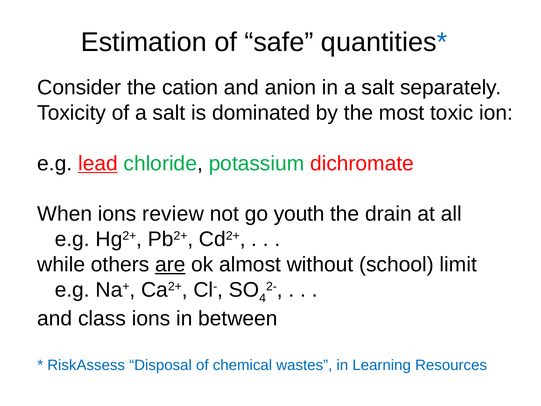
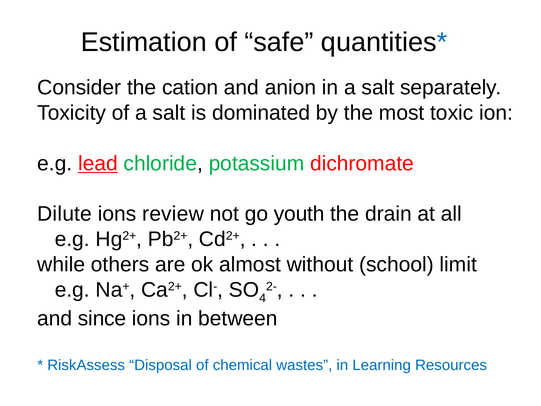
When: When -> Dilute (65, 214)
are underline: present -> none (170, 264)
class: class -> since (102, 318)
